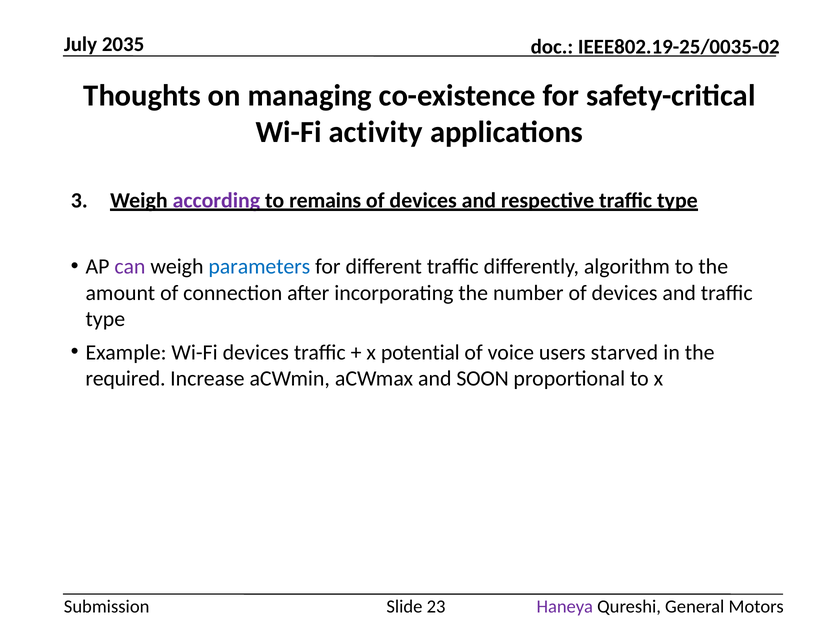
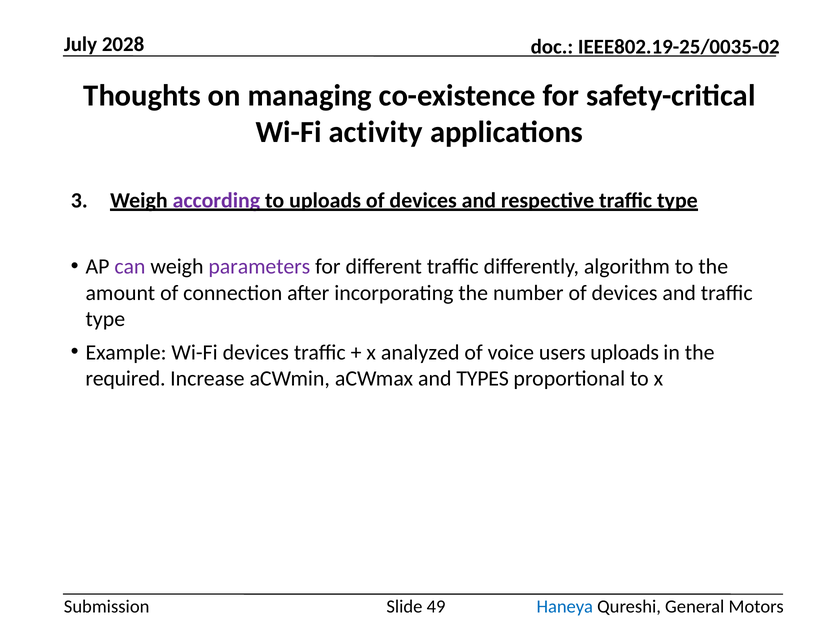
2035: 2035 -> 2028 (123, 45)
to remains: remains -> uploads (325, 200)
parameters colour: blue -> purple (259, 267)
potential: potential -> analyzed (420, 353)
users starved: starved -> uploads (625, 353)
SOON: SOON -> TYPES (483, 379)
23: 23 -> 49 (436, 607)
Haneya colour: purple -> blue (565, 607)
